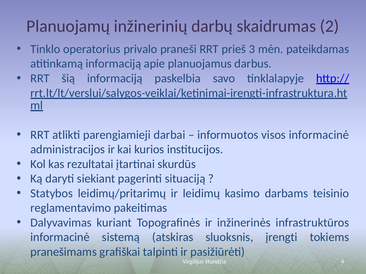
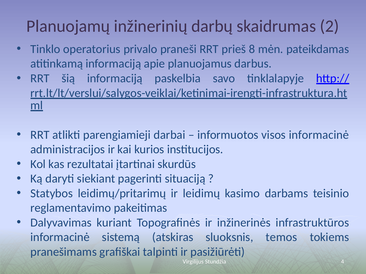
3: 3 -> 8 (252, 49)
įrengti: įrengti -> temos (281, 238)
